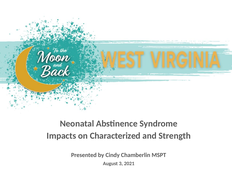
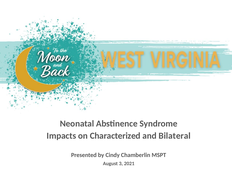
Strength: Strength -> Bilateral (175, 136)
